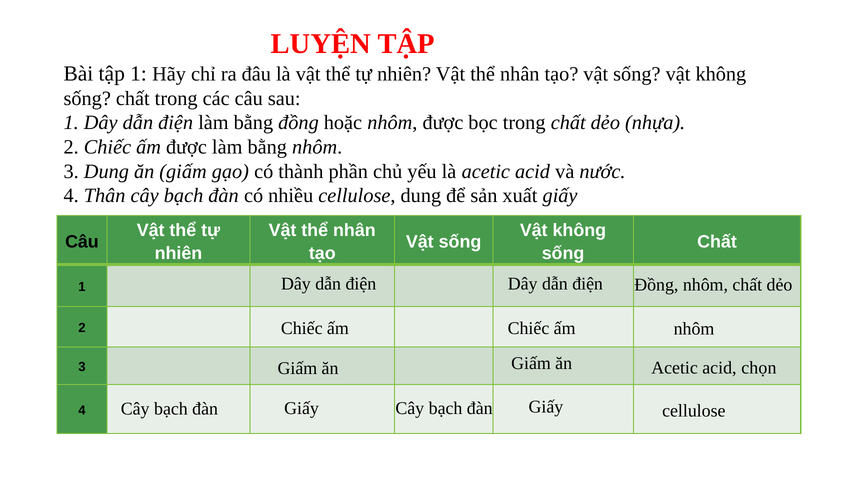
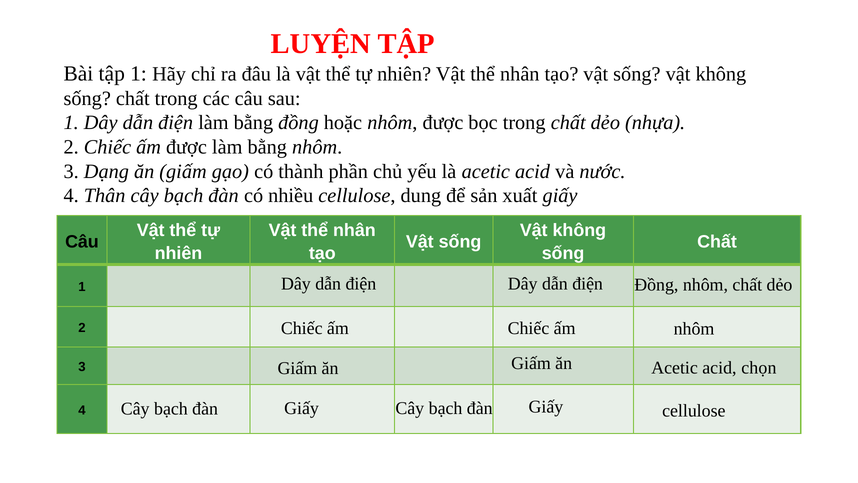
3 Dung: Dung -> Dạng (106, 171)
